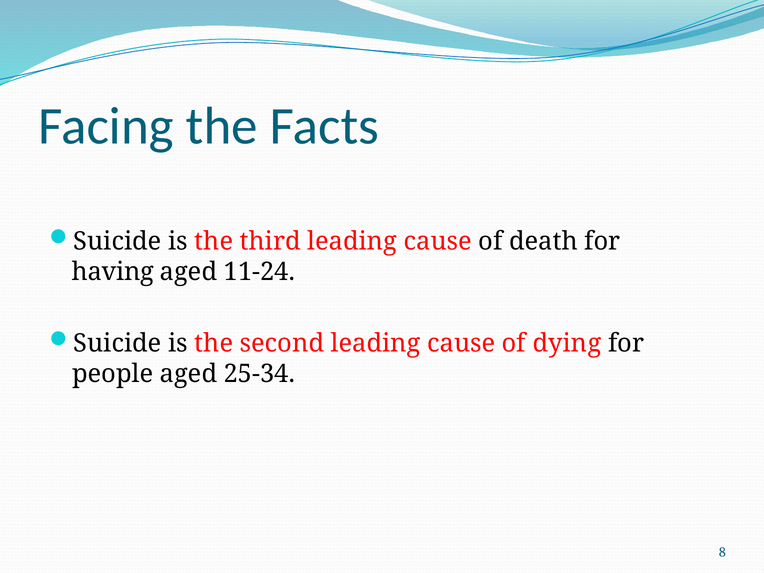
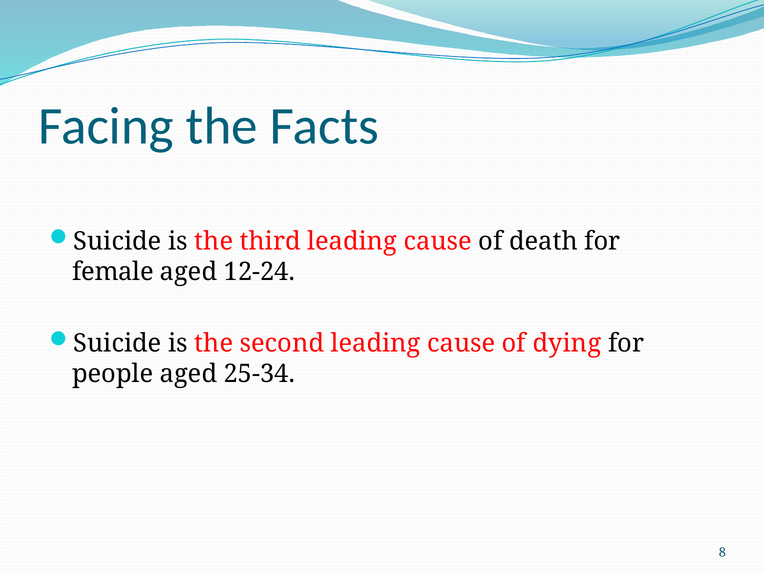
having: having -> female (113, 272)
11-24: 11-24 -> 12-24 (259, 272)
